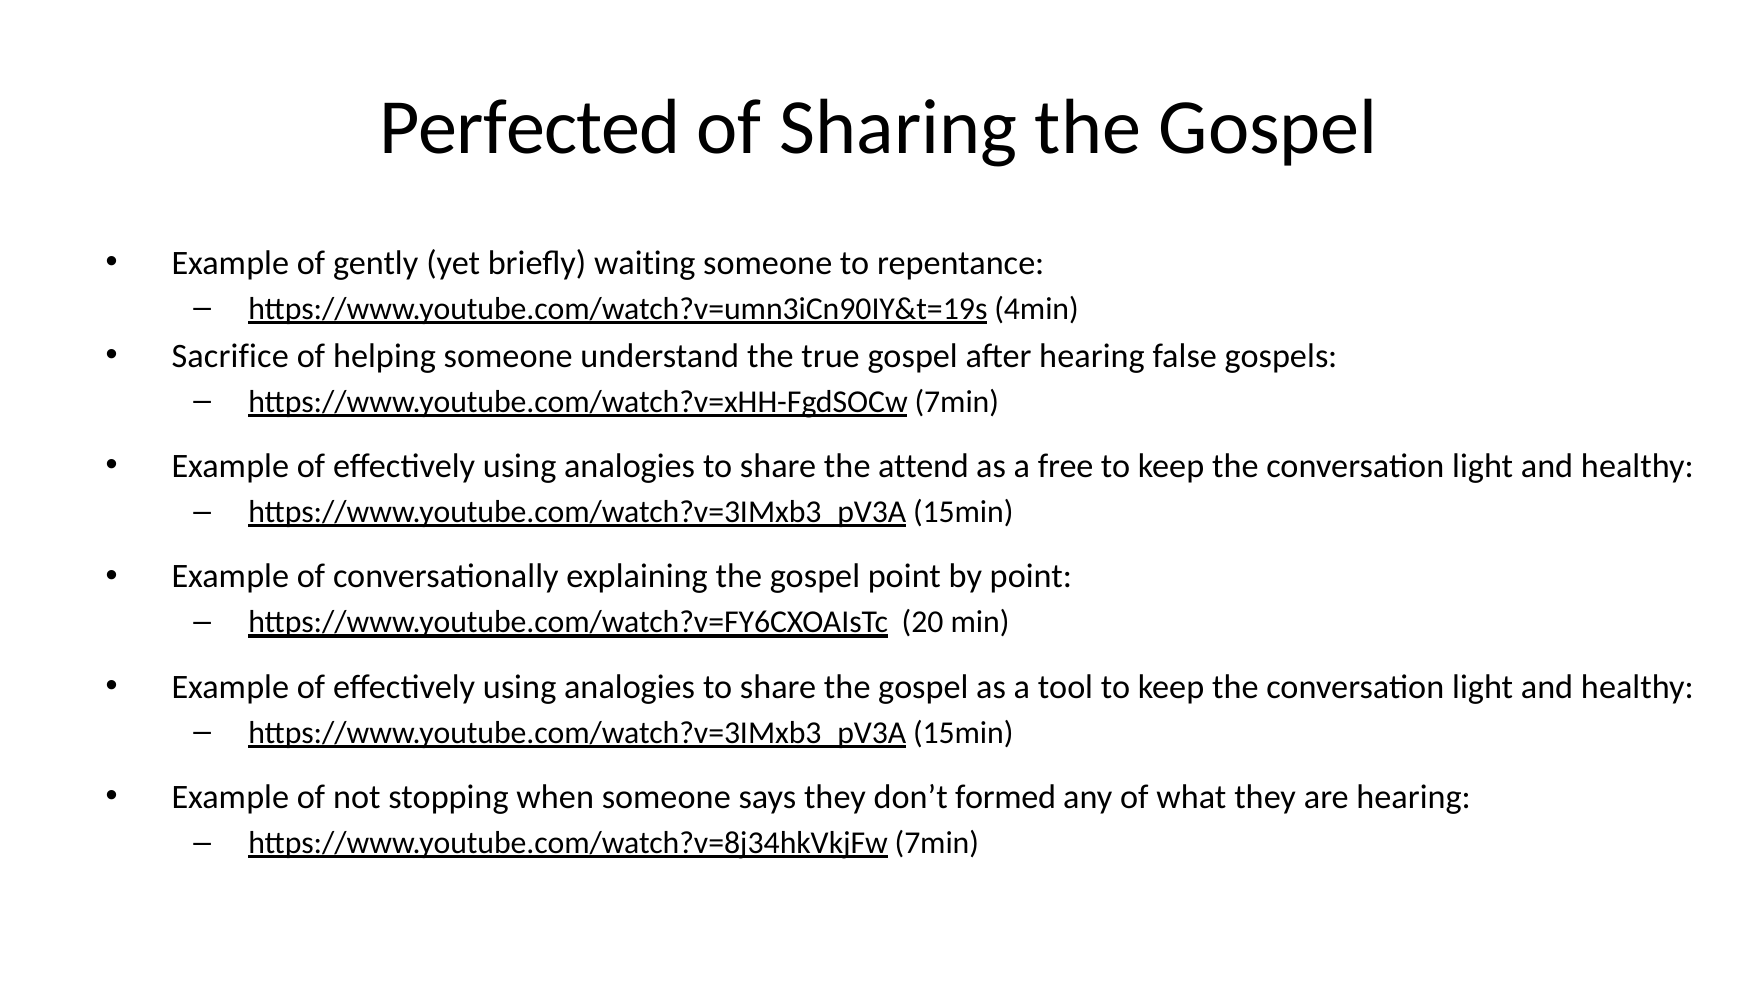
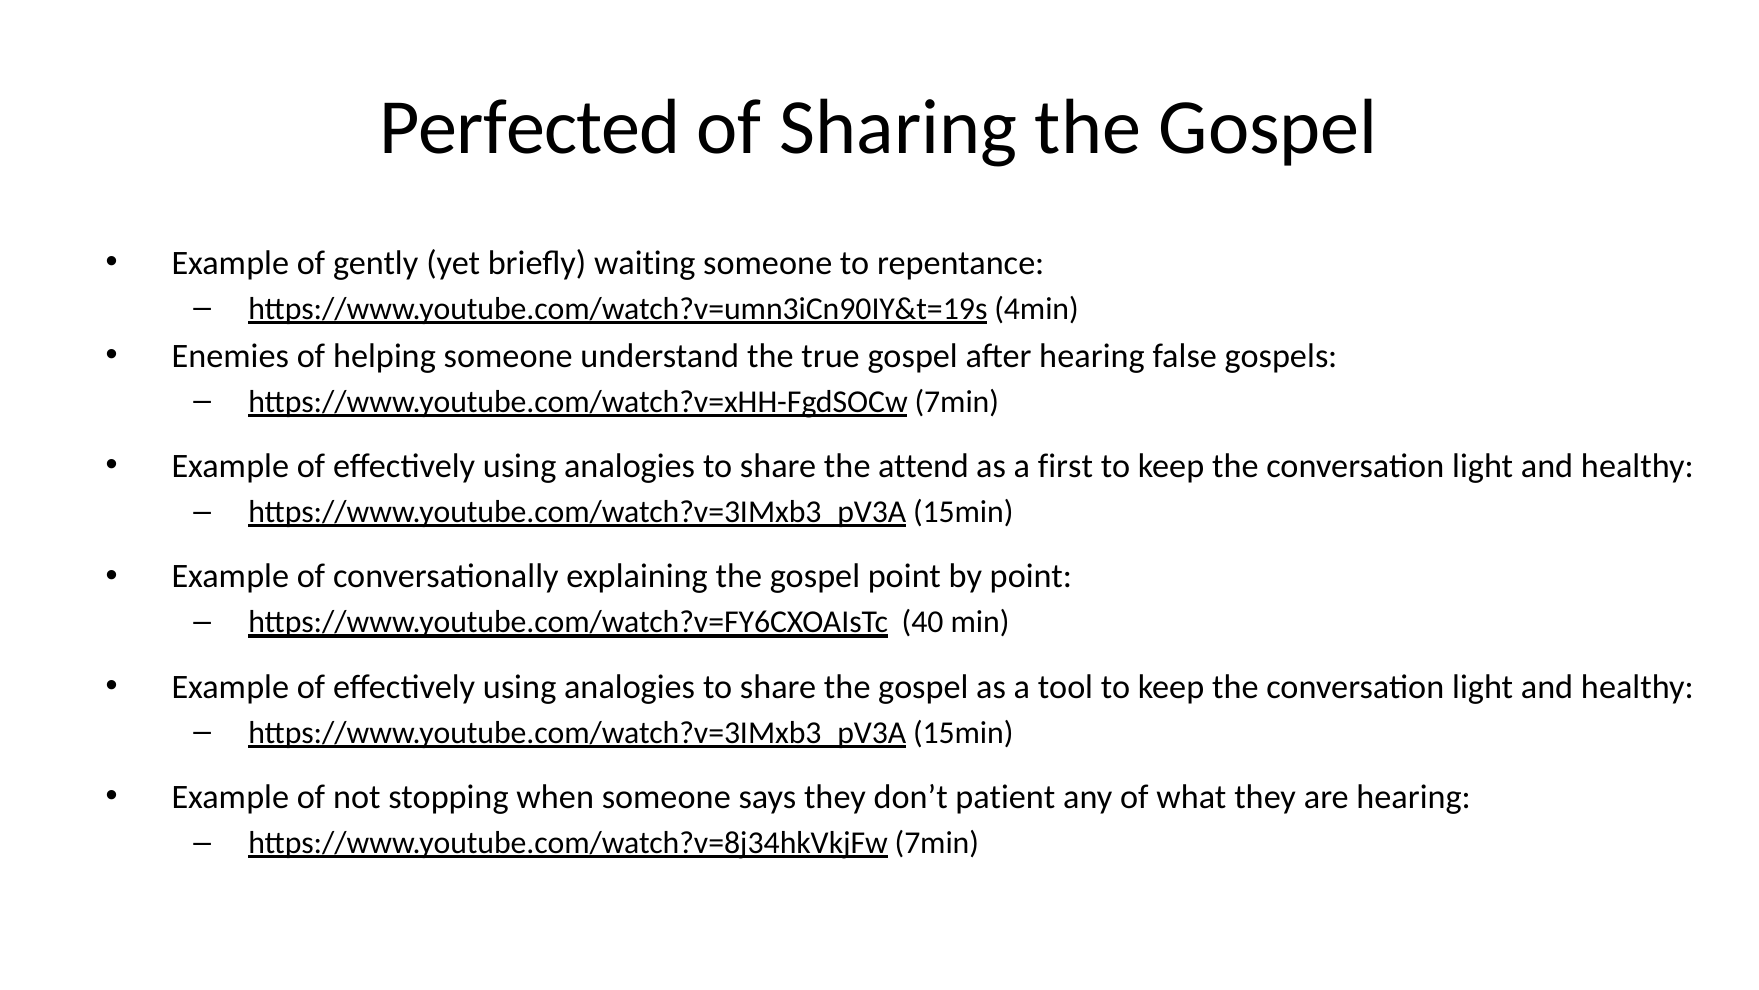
Sacrifice: Sacrifice -> Enemies (230, 356)
free: free -> first (1065, 466)
20: 20 -> 40 (923, 622)
formed: formed -> patient (1005, 797)
